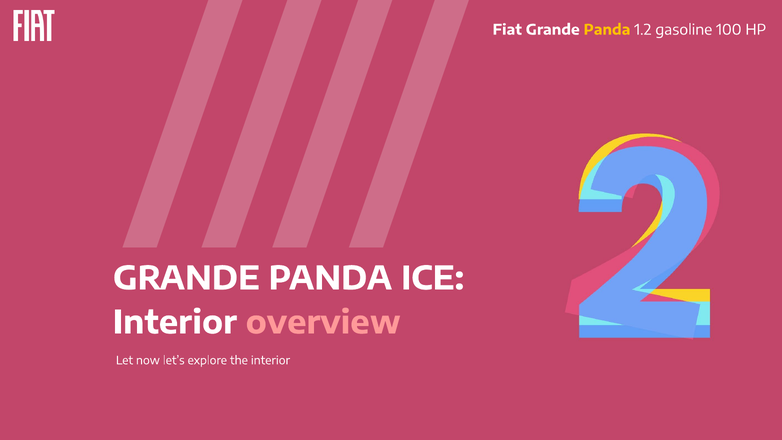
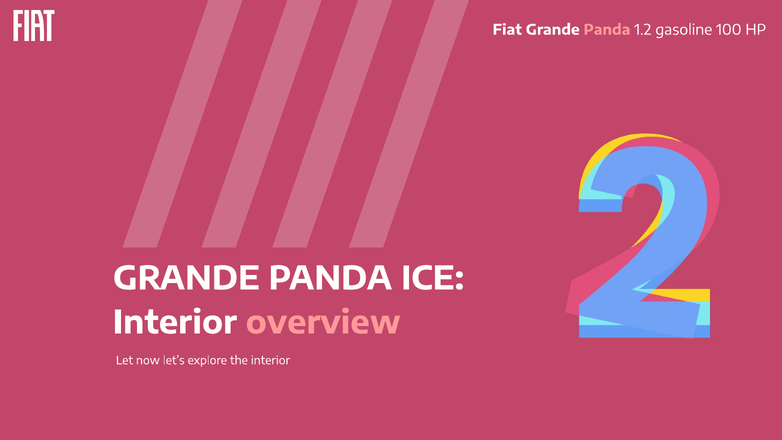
Panda colour: yellow -> pink (607, 30)
